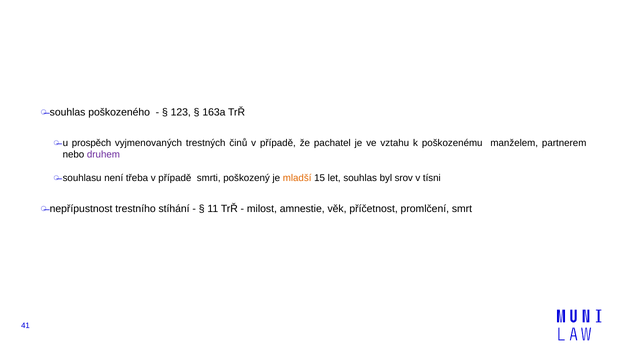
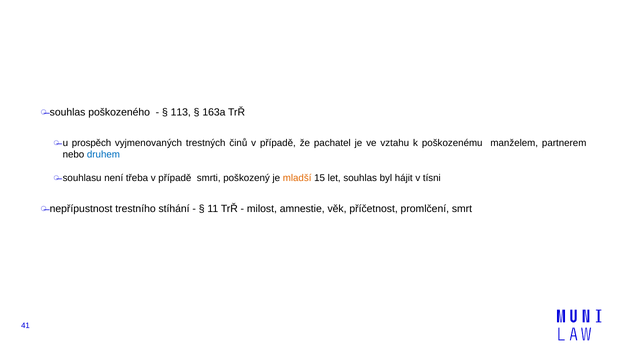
123: 123 -> 113 (181, 112)
druhem colour: purple -> blue (103, 155)
srov: srov -> hájit (404, 178)
